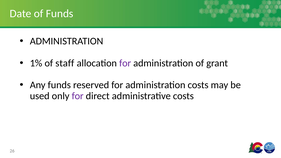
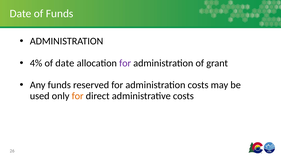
1%: 1% -> 4% (36, 63)
of staff: staff -> date (65, 63)
for colour: purple -> orange (78, 96)
